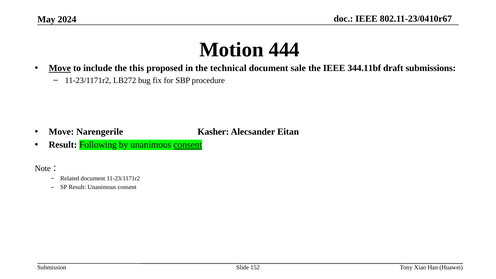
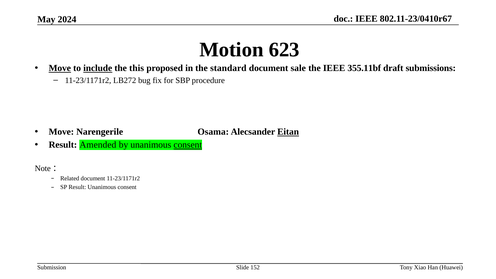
444: 444 -> 623 (284, 50)
include underline: none -> present (98, 68)
technical: technical -> standard (228, 68)
344.11bf: 344.11bf -> 355.11bf (364, 68)
Kasher: Kasher -> Osama (213, 132)
Eitan underline: none -> present (288, 132)
Following: Following -> Amended (98, 145)
